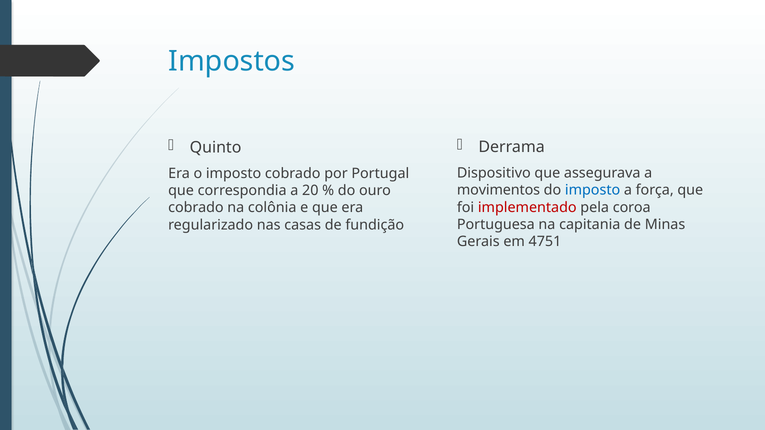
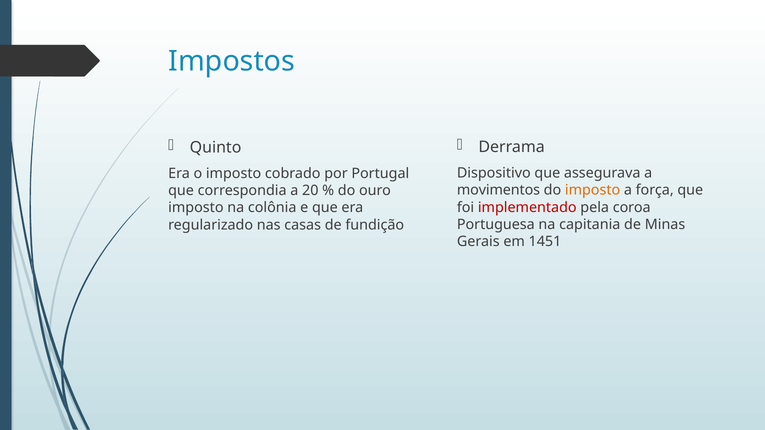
imposto colour: blue -> orange (593, 190)
cobrado: cobrado -> imposto (196, 208)
4751: 4751 -> 1451 (545, 242)
